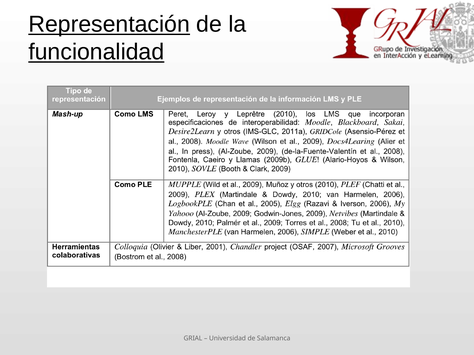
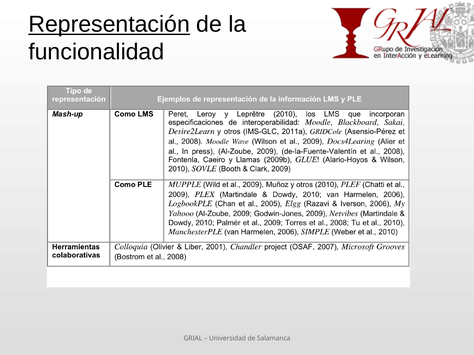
funcionalidad underline: present -> none (96, 52)
